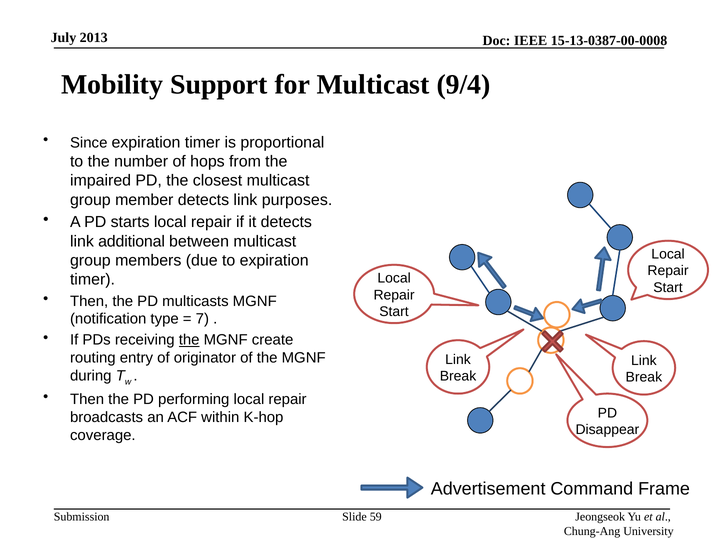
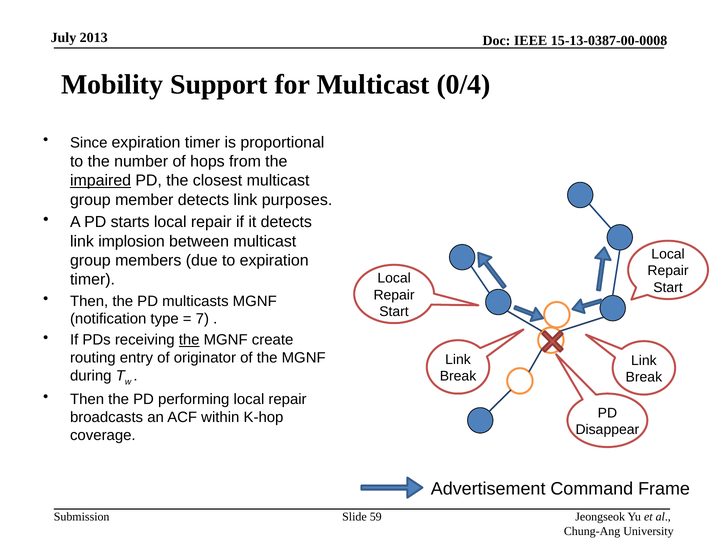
9/4: 9/4 -> 0/4 (464, 84)
impaired underline: none -> present (101, 180)
additional: additional -> implosion (132, 241)
